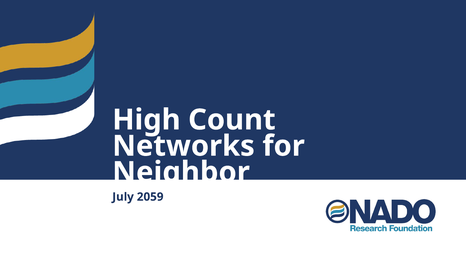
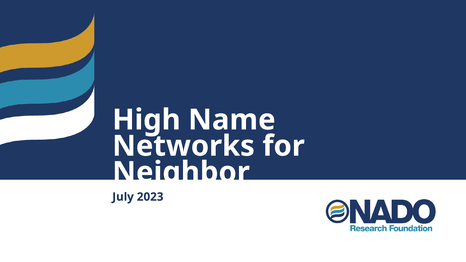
Count: Count -> Name (232, 120)
2059: 2059 -> 2023 (150, 197)
